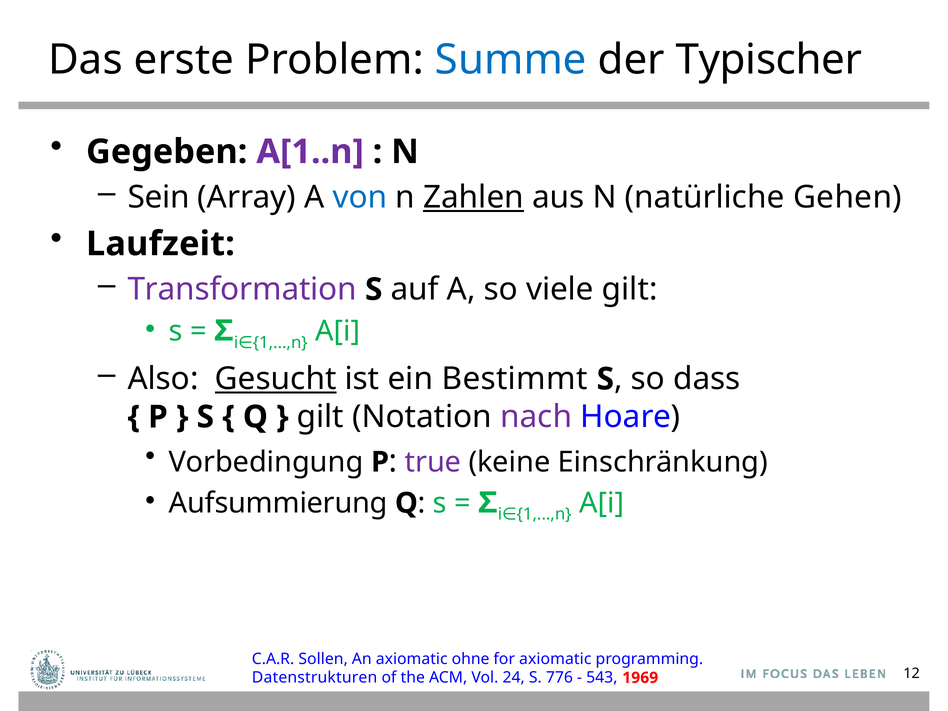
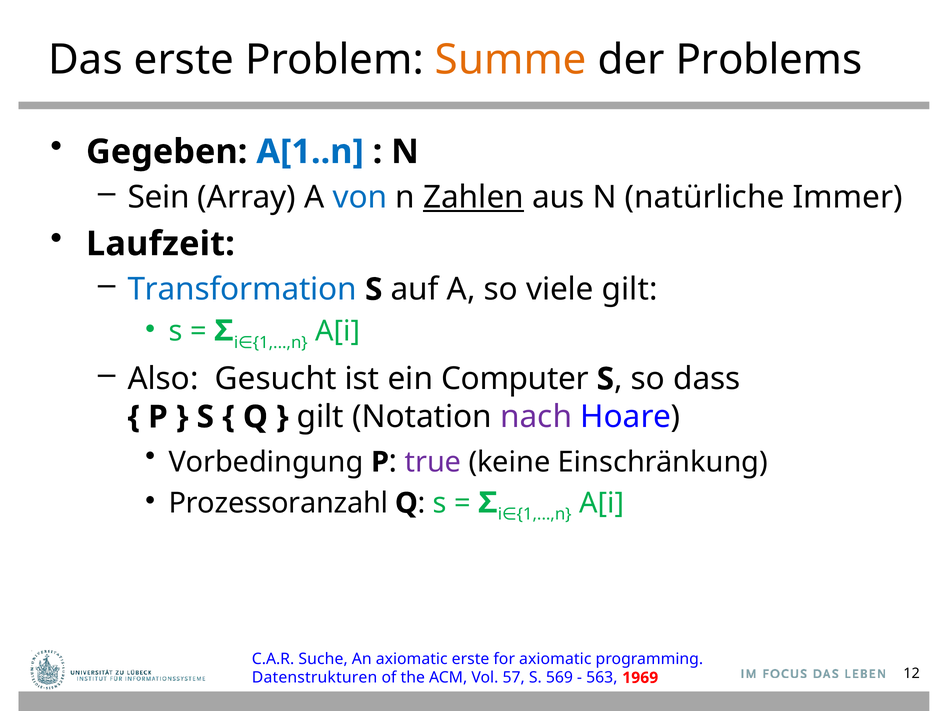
Summe colour: blue -> orange (511, 60)
Typischer: Typischer -> Problems (769, 60)
A[1..n colour: purple -> blue (310, 152)
Gehen: Gehen -> Immer (848, 197)
Transformation colour: purple -> blue (242, 289)
Gesucht underline: present -> none (276, 379)
Bestimmt: Bestimmt -> Computer (515, 379)
Aufsummierung: Aufsummierung -> Prozessoranzahl (278, 503)
Sollen: Sollen -> Suche (323, 659)
axiomatic ohne: ohne -> erste (471, 659)
24: 24 -> 57 (514, 678)
776: 776 -> 569 (559, 678)
543: 543 -> 563 (602, 678)
